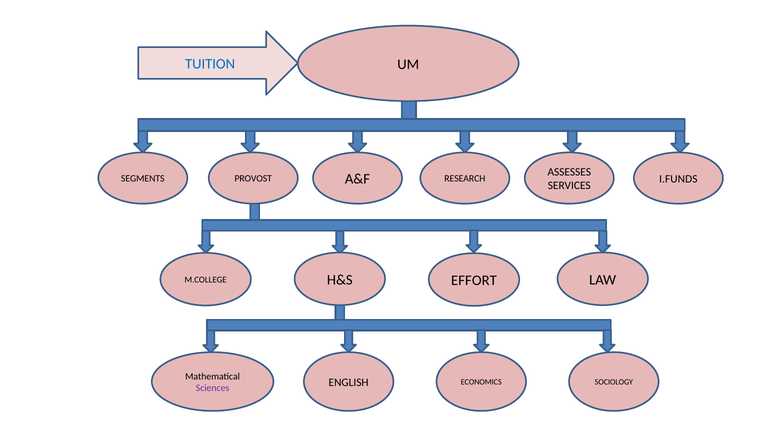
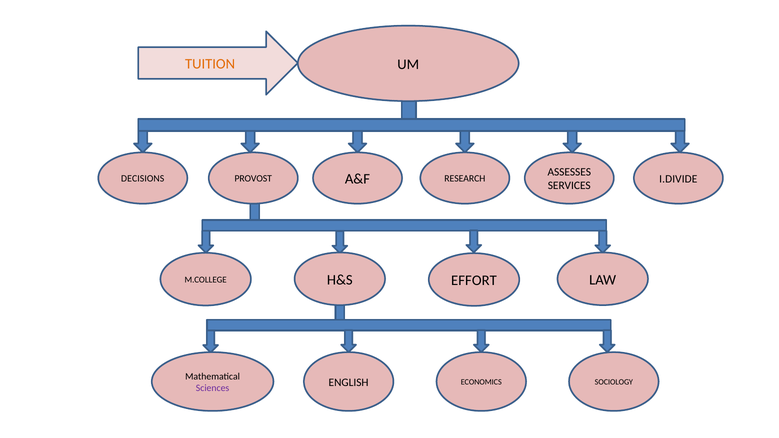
TUITION colour: blue -> orange (210, 64)
I.FUNDS: I.FUNDS -> I.DIVIDE (678, 179)
SEGMENTS: SEGMENTS -> DECISIONS (143, 179)
